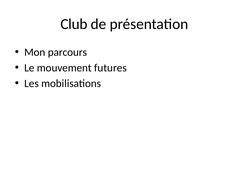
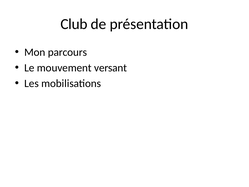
futures: futures -> versant (111, 68)
